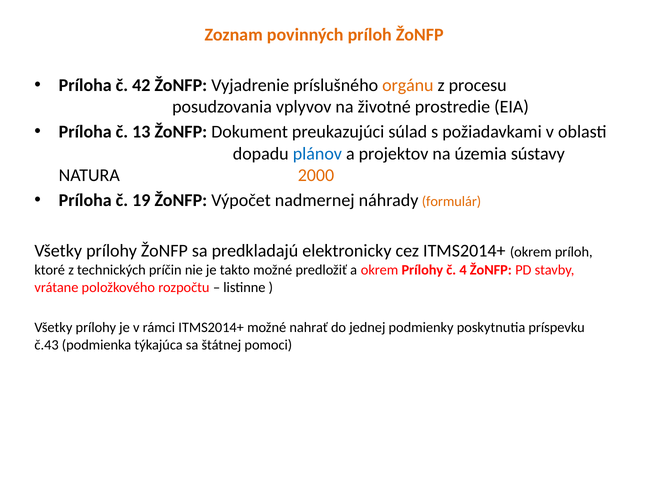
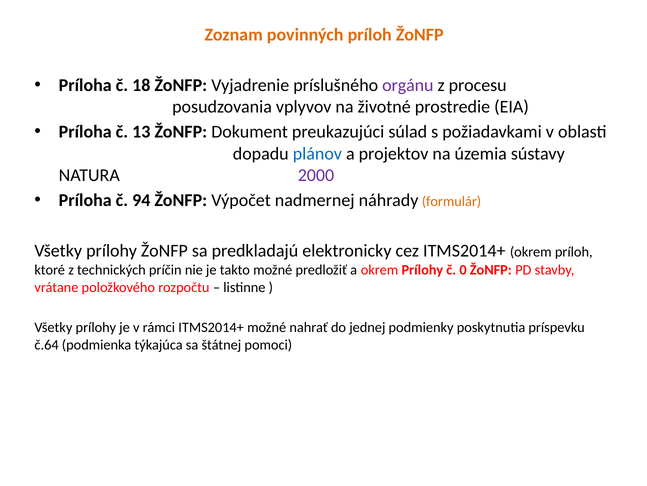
42: 42 -> 18 (141, 85)
orgánu colour: orange -> purple (408, 85)
2000 colour: orange -> purple (316, 175)
19: 19 -> 94 (141, 200)
4: 4 -> 0 (463, 270)
č.43: č.43 -> č.64 (47, 344)
